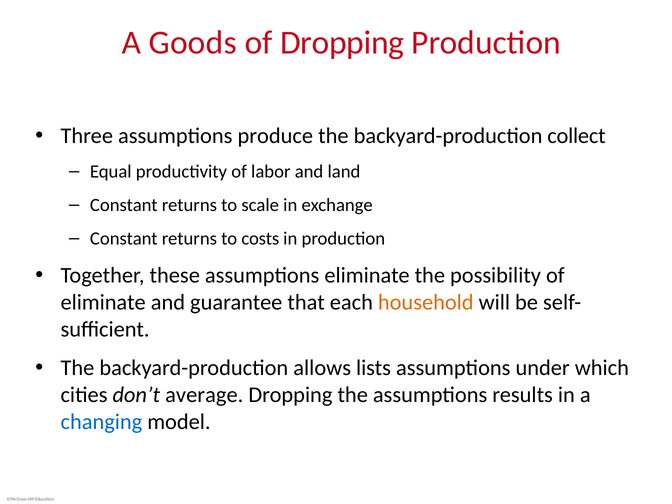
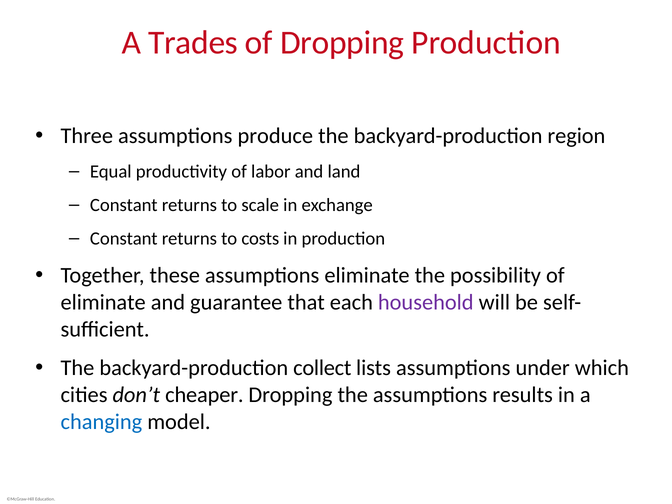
Goods: Goods -> Trades (193, 43)
collect: collect -> region (576, 136)
household colour: orange -> purple (426, 302)
allows: allows -> collect (322, 368)
average: average -> cheaper (204, 395)
